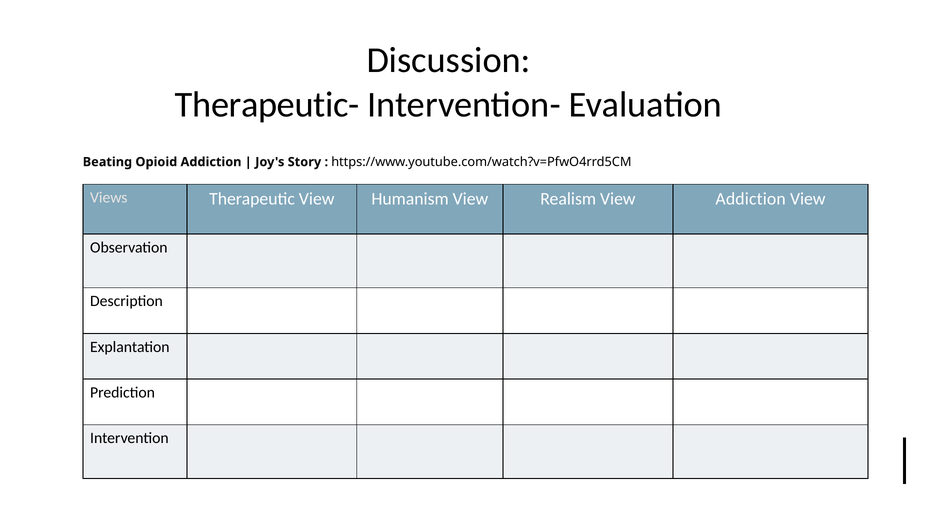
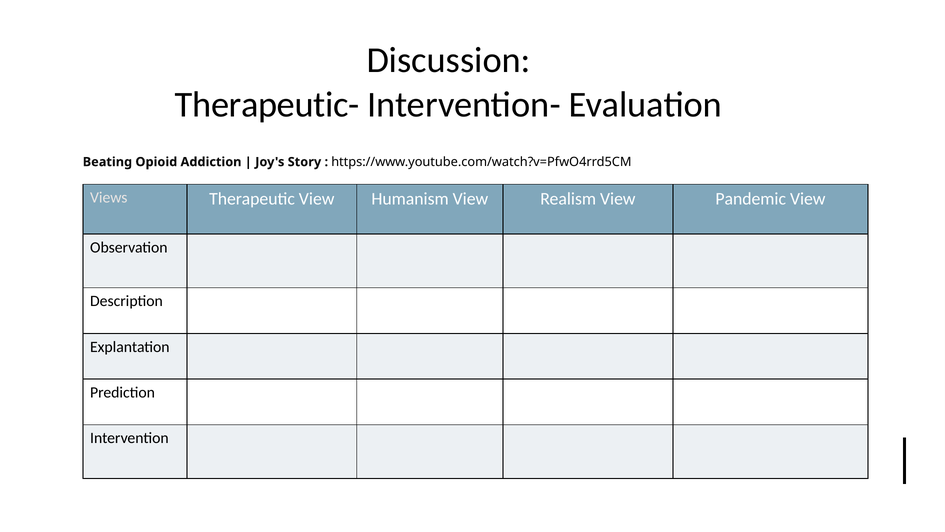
View Addiction: Addiction -> Pandemic (751, 199)
